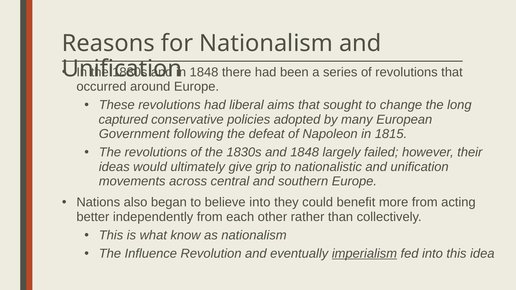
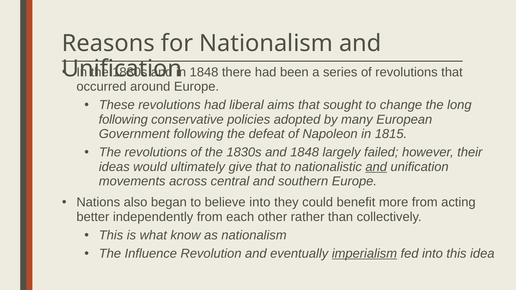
captured: captured -> following (123, 120)
give grip: grip -> that (266, 167)
and underline: none -> present (376, 167)
